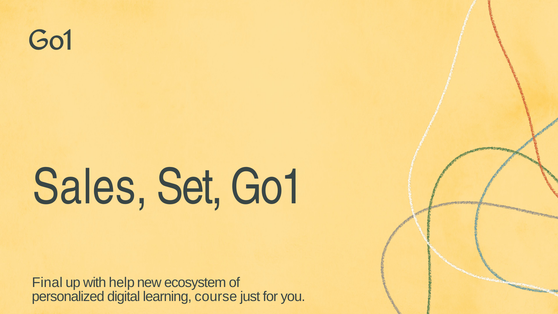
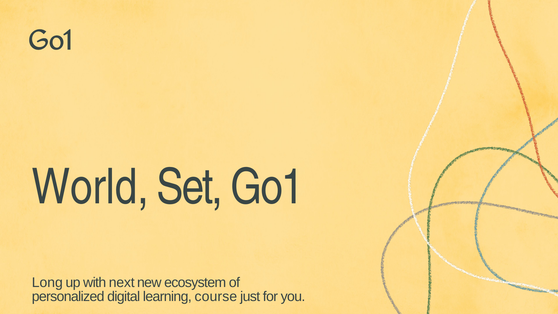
Sales: Sales -> World (90, 187)
Final: Final -> Long (47, 283)
help: help -> next (122, 283)
